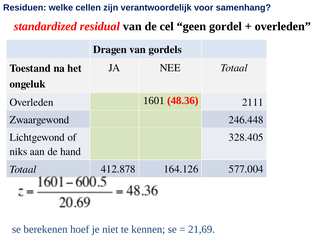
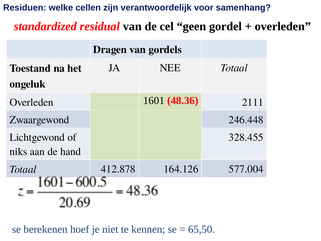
328.405: 328.405 -> 328.455 (246, 137)
21,69: 21,69 -> 65,50 (201, 229)
